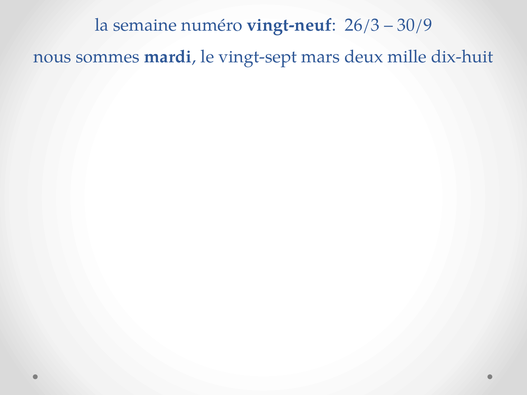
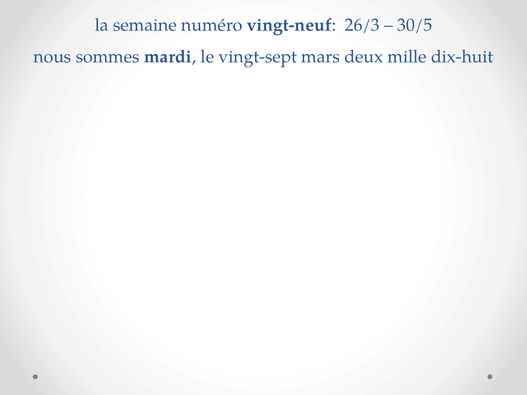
30/9: 30/9 -> 30/5 (415, 25)
